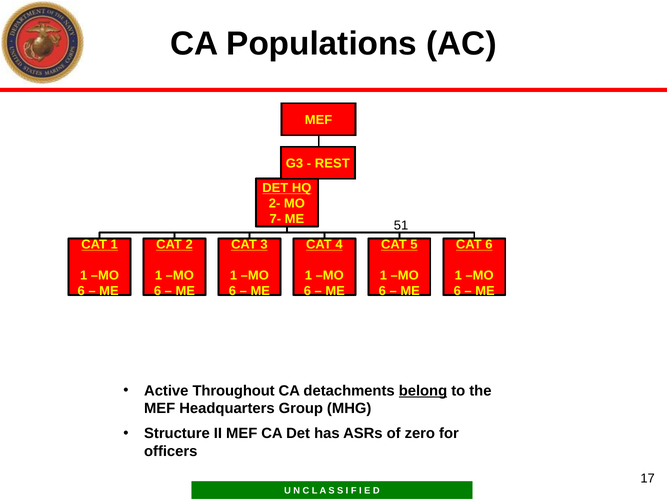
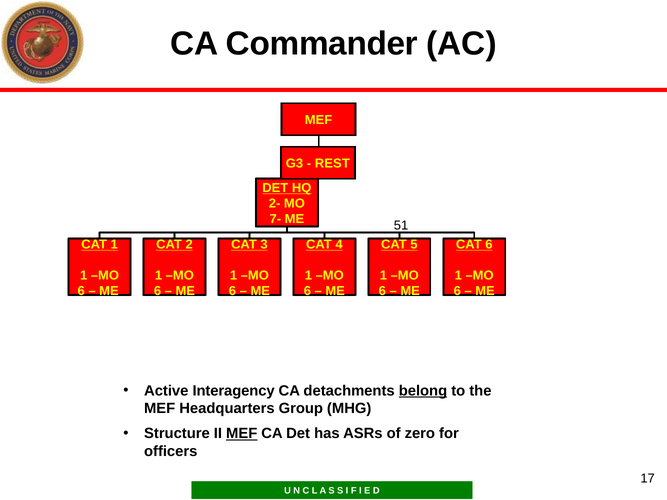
Populations: Populations -> Commander (322, 44)
Throughout: Throughout -> Interagency (234, 391)
MEF underline: none -> present (242, 434)
